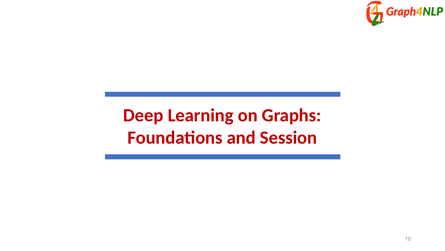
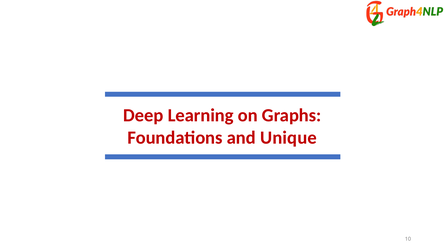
Session: Session -> Unique (288, 137)
